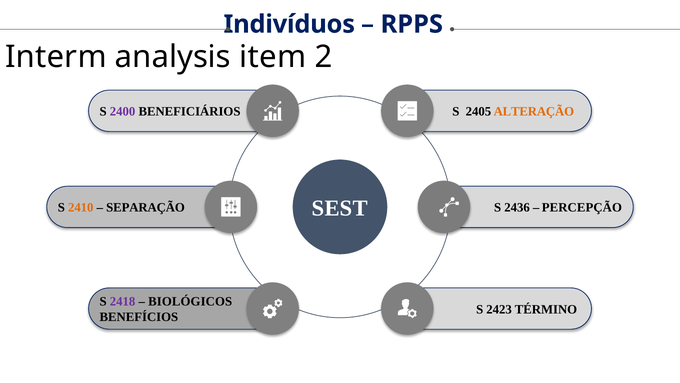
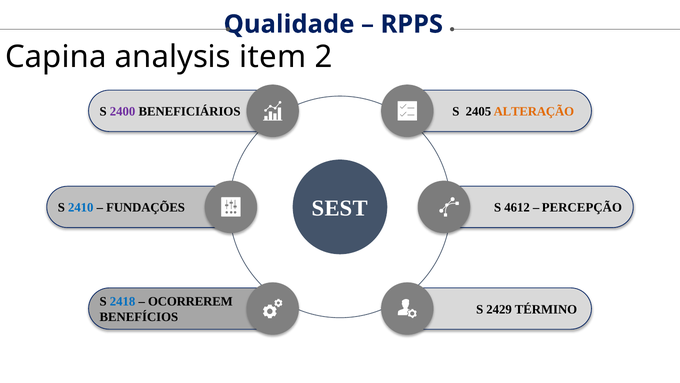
Indivíduos: Indivíduos -> Qualidade (289, 24)
Interm: Interm -> Capina (56, 57)
2410 colour: orange -> blue (81, 208)
SEPARAÇÃO: SEPARAÇÃO -> FUNDAÇÕES (146, 208)
2436: 2436 -> 4612 (517, 208)
2418 colour: purple -> blue (123, 301)
BIOLÓGICOS: BIOLÓGICOS -> OCORREREM (190, 301)
2423: 2423 -> 2429 (499, 309)
